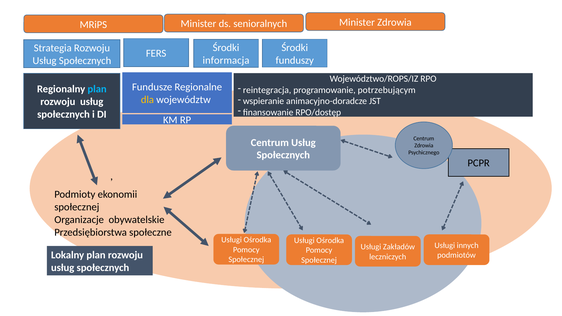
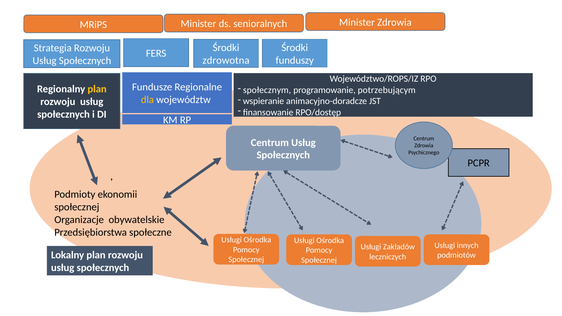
informacja: informacja -> zdrowotna (226, 60)
plan colour: light blue -> yellow (97, 89)
reintegracja: reintegracja -> społecznym (267, 90)
